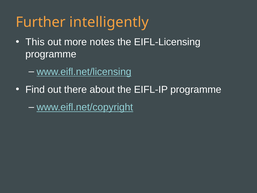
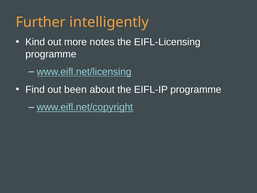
This: This -> Kind (35, 42)
there: there -> been (75, 89)
